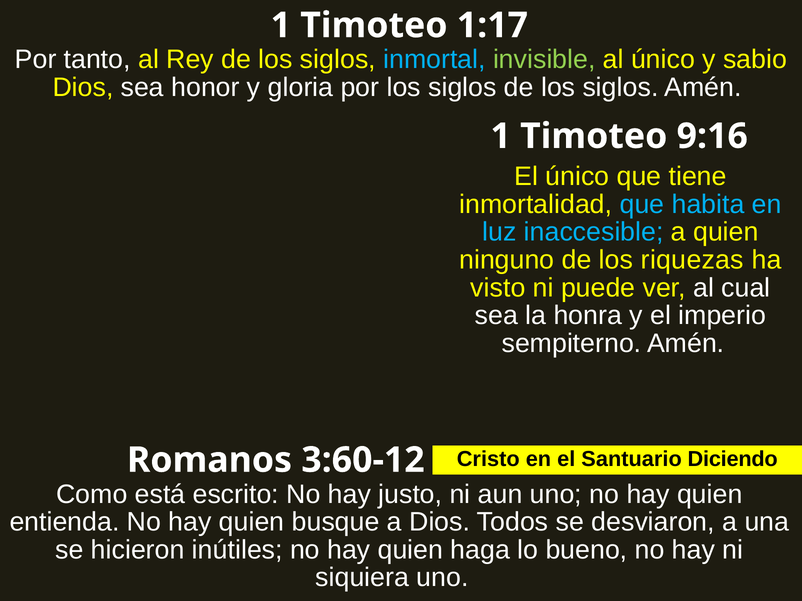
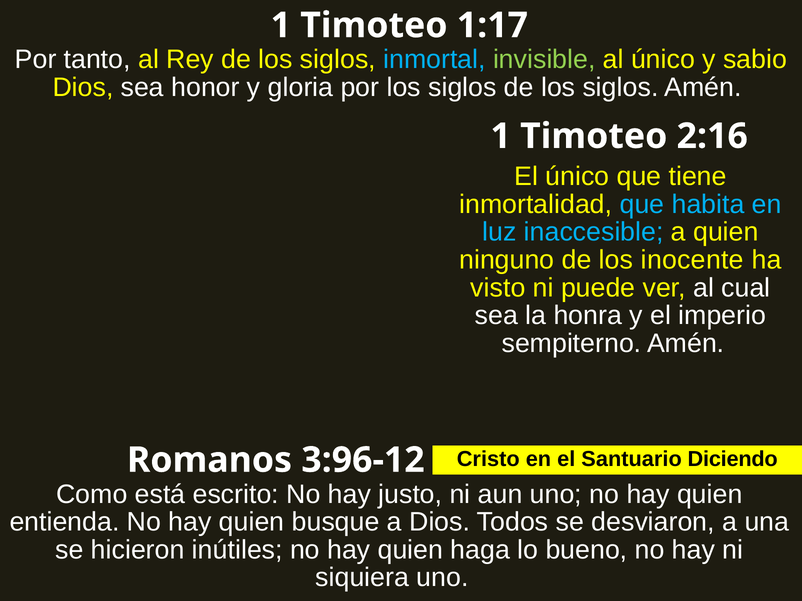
9:16: 9:16 -> 2:16 (712, 136)
riquezas: riquezas -> inocente (692, 260)
3:60-12: 3:60-12 -> 3:96-12 (363, 460)
